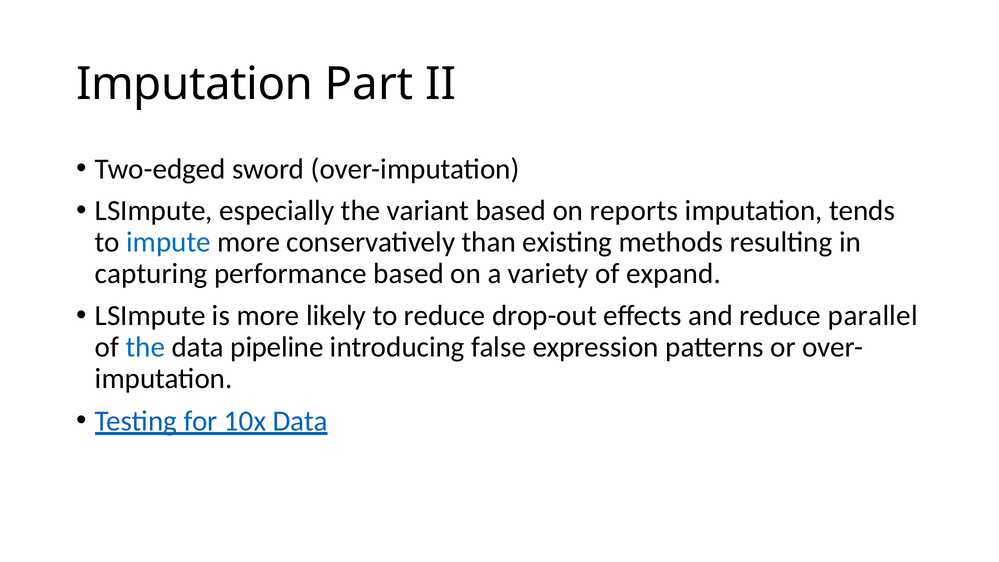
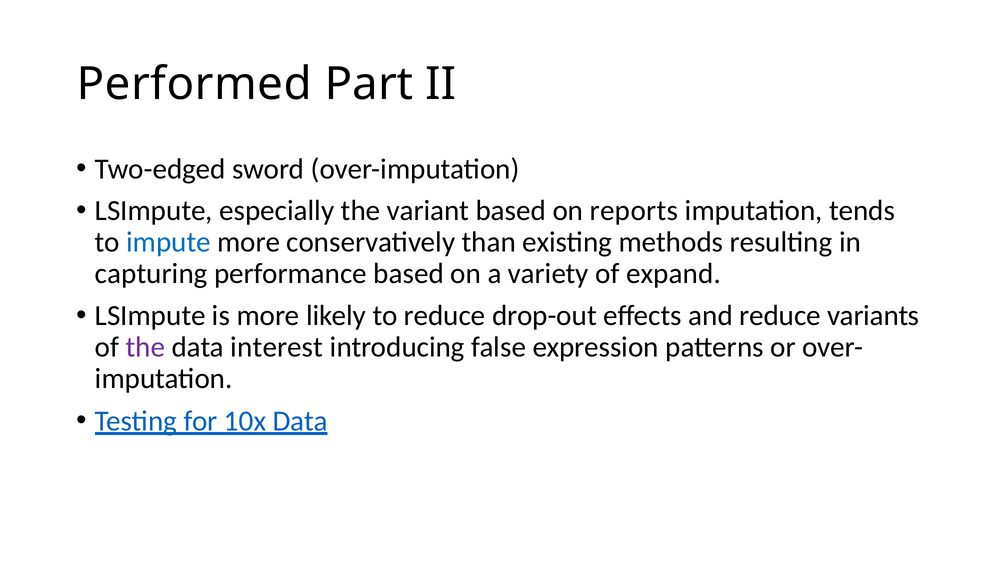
Imputation: Imputation -> Performed (194, 84)
parallel: parallel -> variants (873, 316)
the colour: blue -> purple (145, 347)
pipeline: pipeline -> interest (277, 347)
